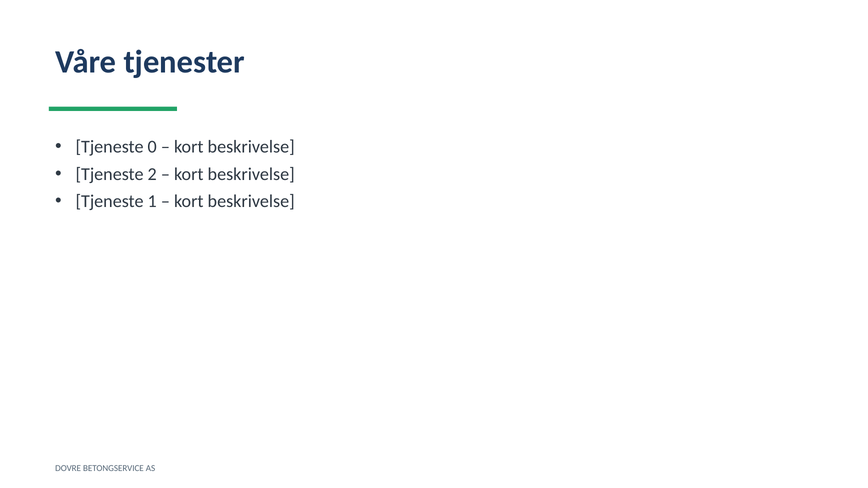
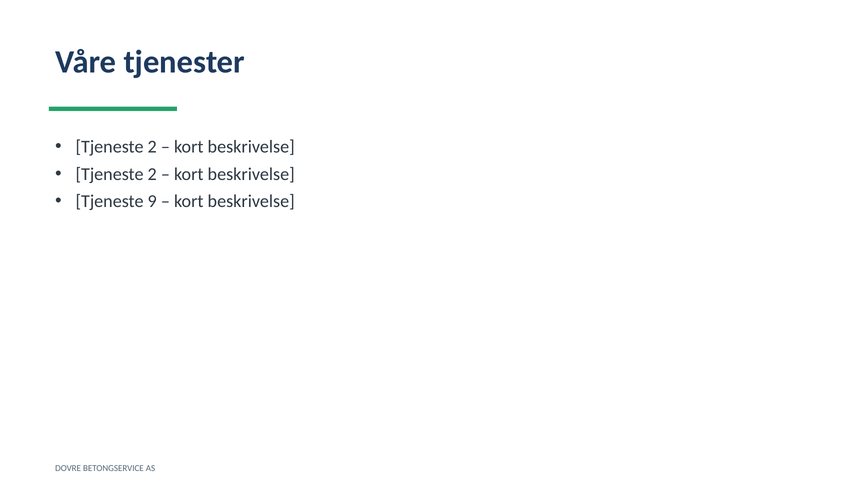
0: 0 -> 2 (152, 147)
1: 1 -> 9 (152, 201)
